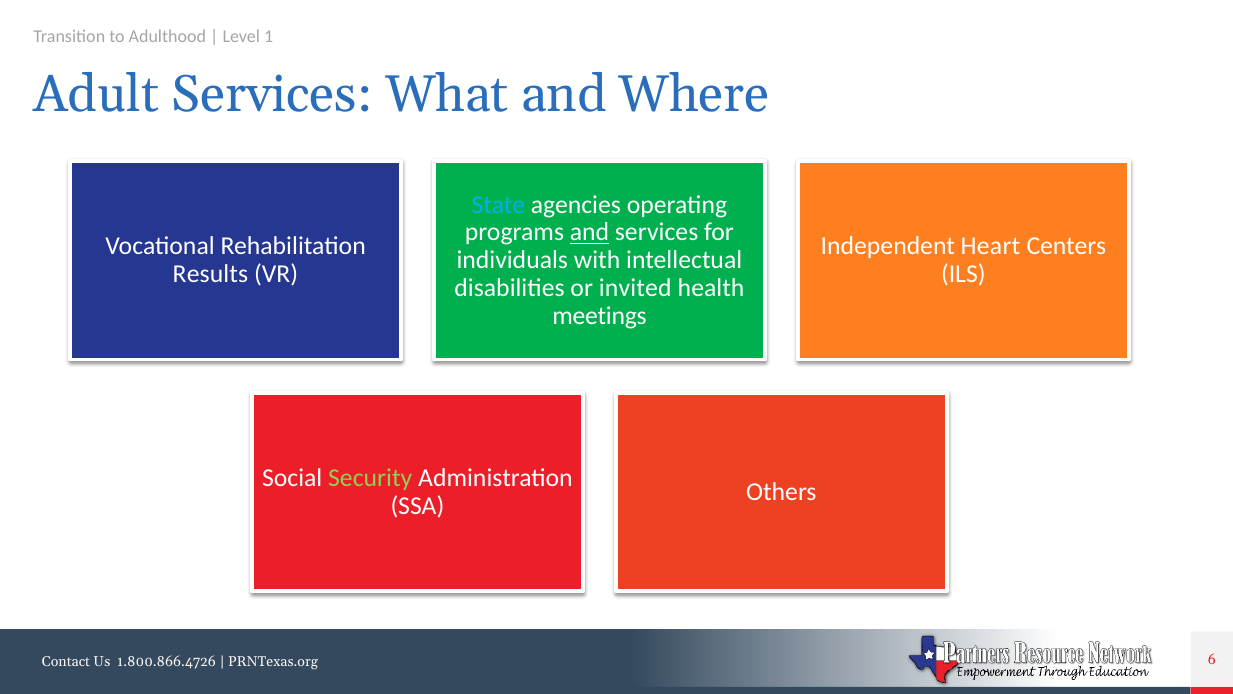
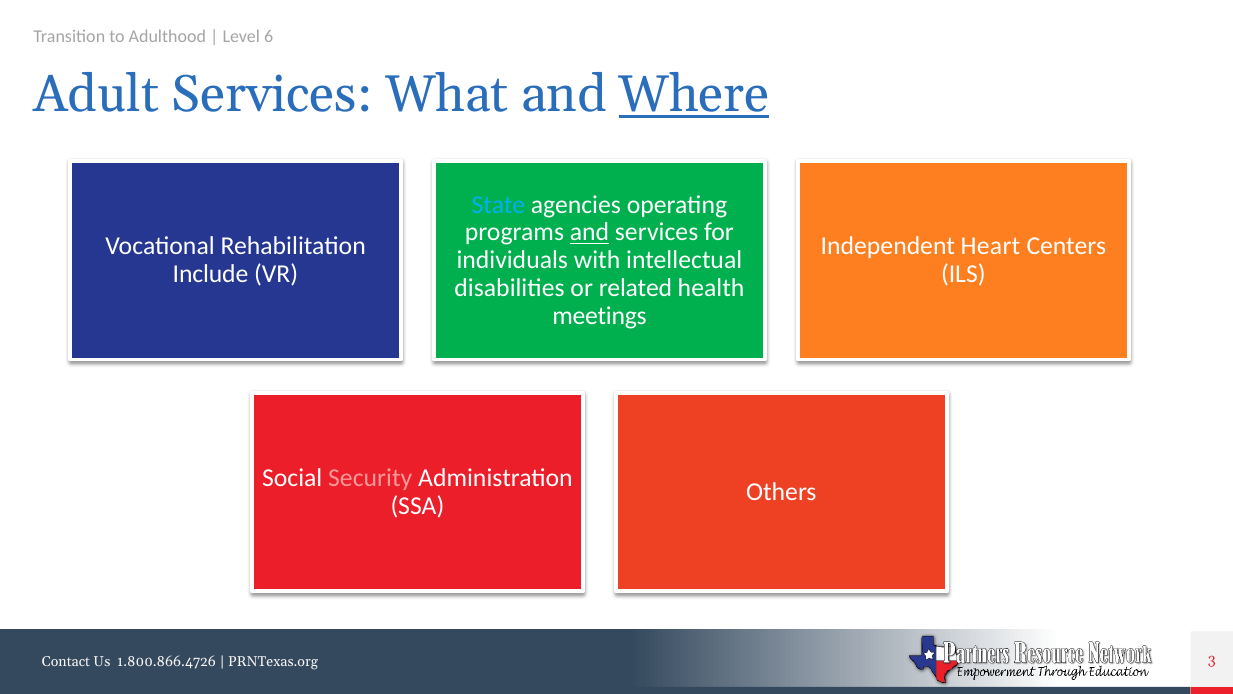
1: 1 -> 6 (269, 37)
Where underline: none -> present (694, 95)
Results: Results -> Include (211, 274)
invited: invited -> related (635, 288)
Security colour: light green -> pink (370, 478)
6: 6 -> 3 (1212, 659)
